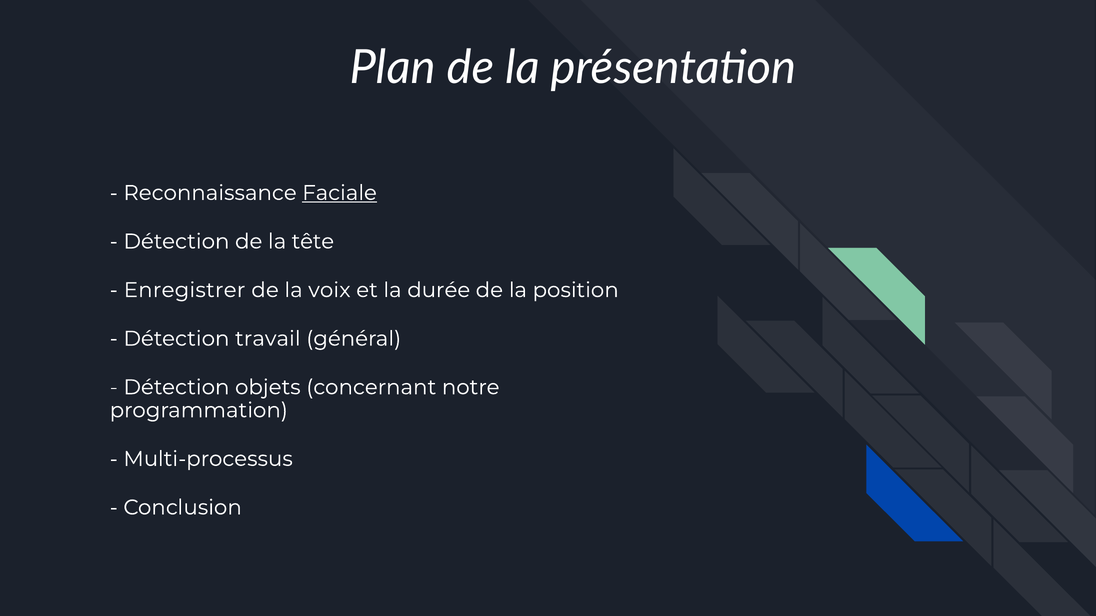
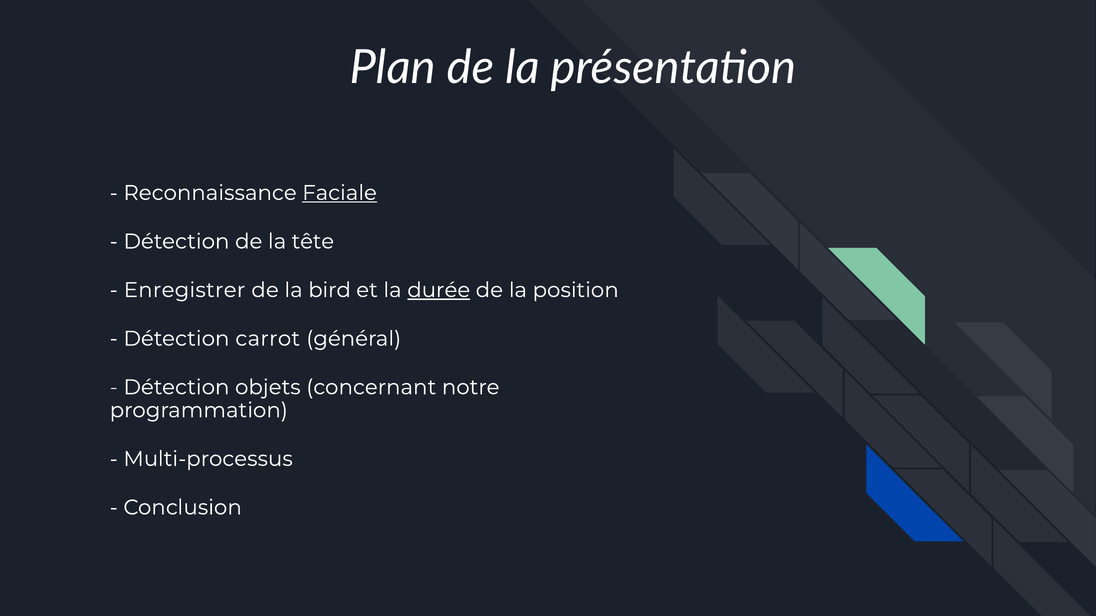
voix: voix -> bird (330, 290)
durée underline: none -> present (439, 290)
travail: travail -> carrot (268, 339)
